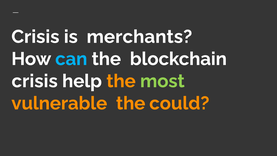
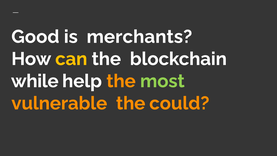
Crisis: Crisis -> Good (35, 37)
can colour: light blue -> yellow (71, 59)
crisis: crisis -> while (35, 81)
